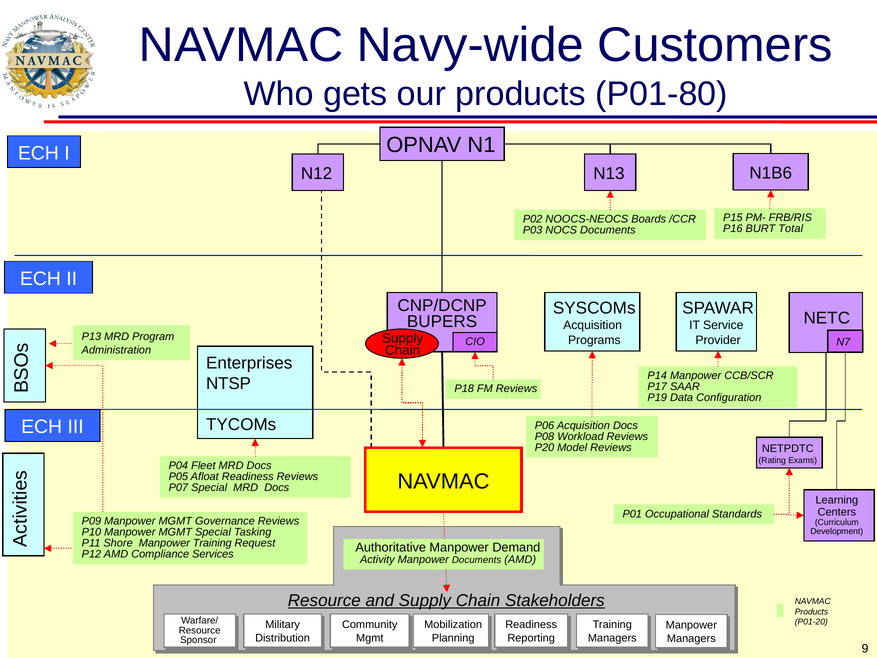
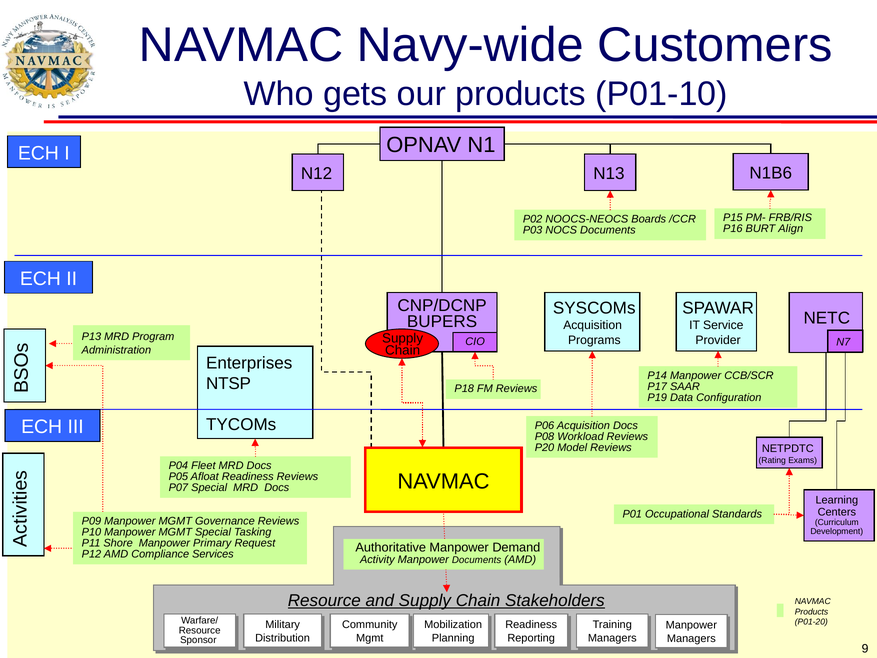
P01-80: P01-80 -> P01-10 (662, 94)
Total: Total -> Align (791, 229)
Manpower Training: Training -> Primary (212, 543)
